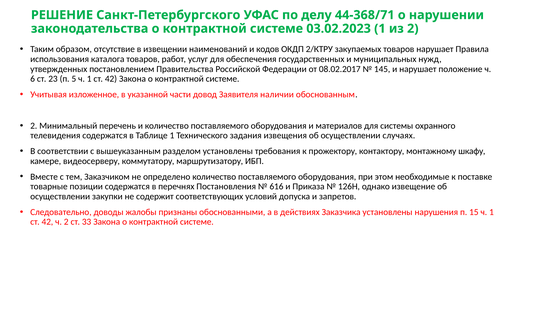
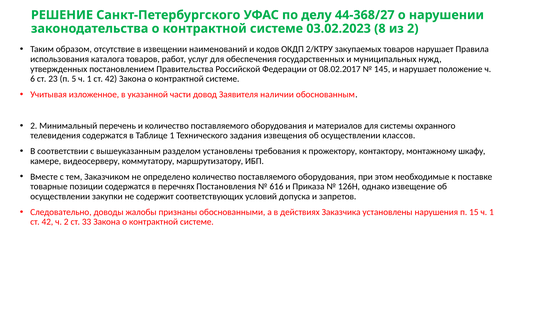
44-368/71: 44-368/71 -> 44-368/27 (365, 15)
03.02.2023 1: 1 -> 8 (380, 29)
случаях: случаях -> классов (399, 136)
